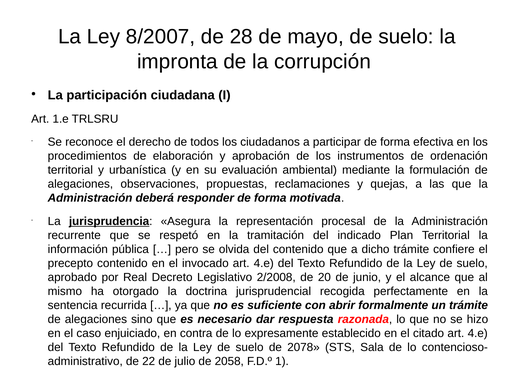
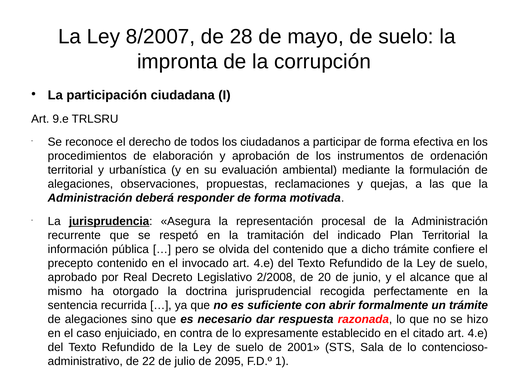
1.e: 1.e -> 9.e (61, 119)
2078: 2078 -> 2001 (303, 347)
2058: 2058 -> 2095 (229, 361)
